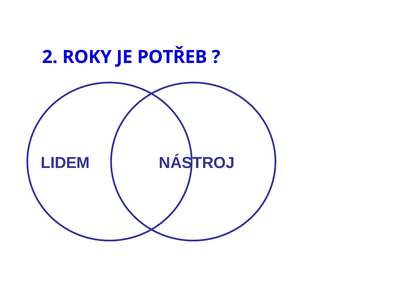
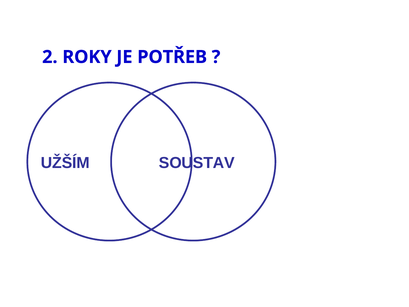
LIDEM: LIDEM -> UŽŠÍM (65, 163)
NÁSTROJ: NÁSTROJ -> SOUSTAV (197, 163)
